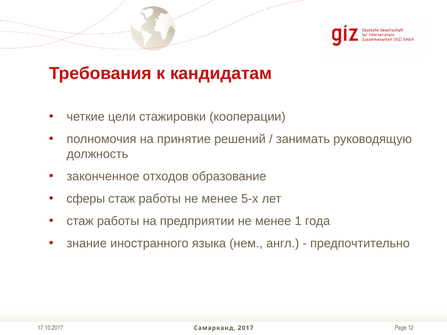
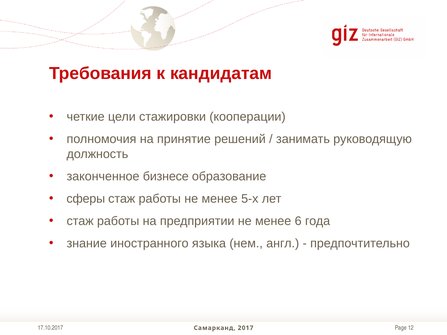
отходов: отходов -> бизнесе (166, 176)
1: 1 -> 6 (298, 221)
